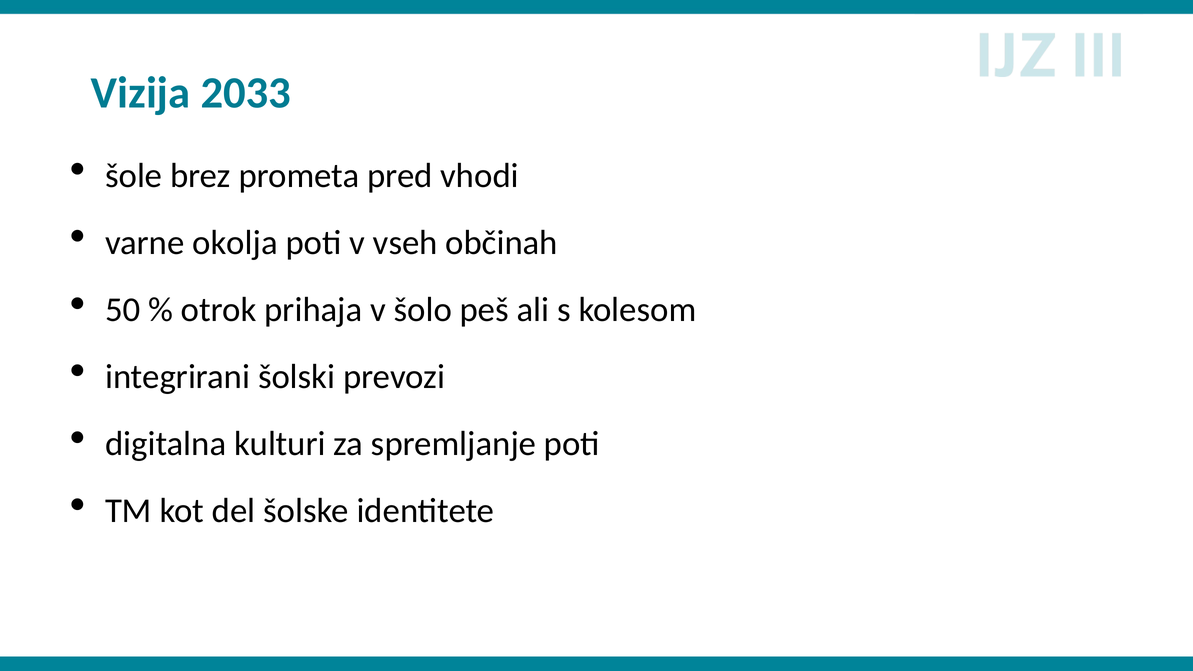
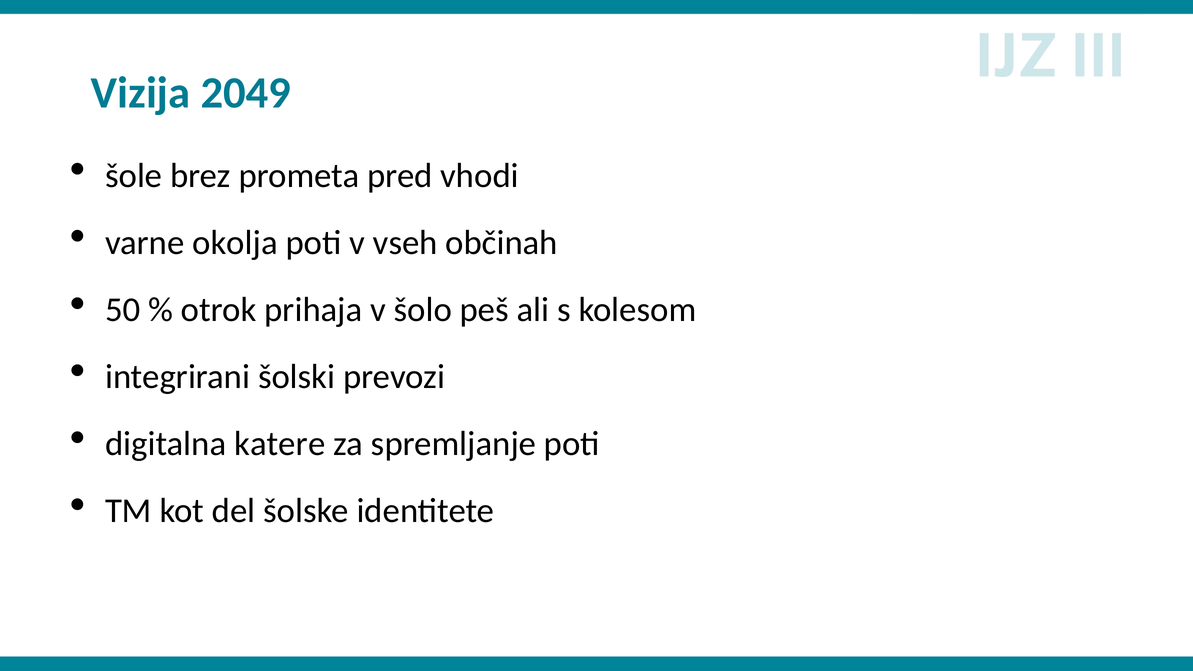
2033: 2033 -> 2049 (246, 93)
kulturi: kulturi -> katere (280, 444)
